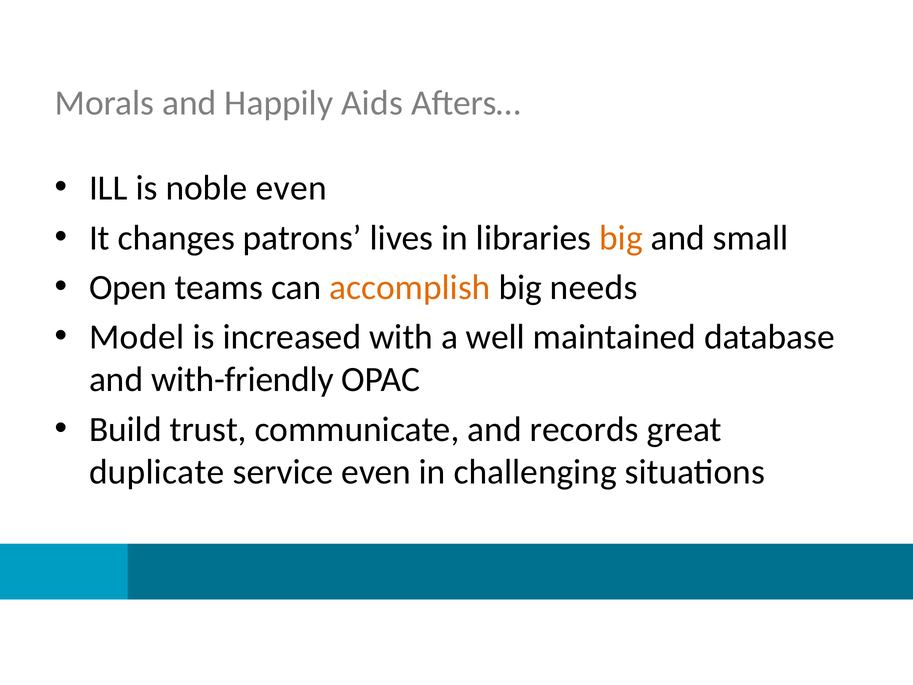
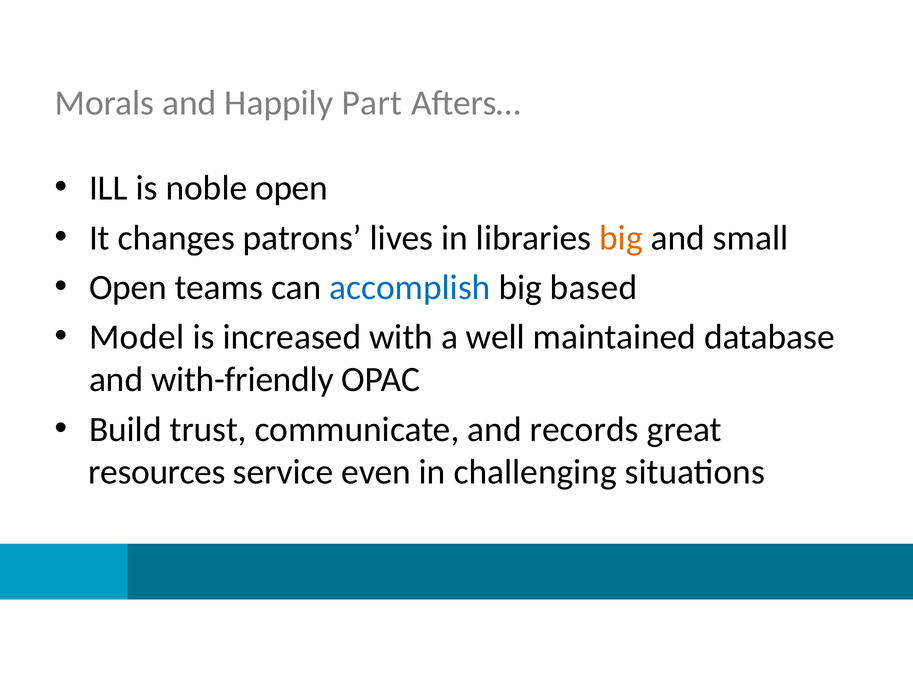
Aids: Aids -> Part (372, 103)
noble even: even -> open (292, 188)
accomplish colour: orange -> blue (410, 287)
needs: needs -> based (594, 287)
duplicate: duplicate -> resources (157, 472)
